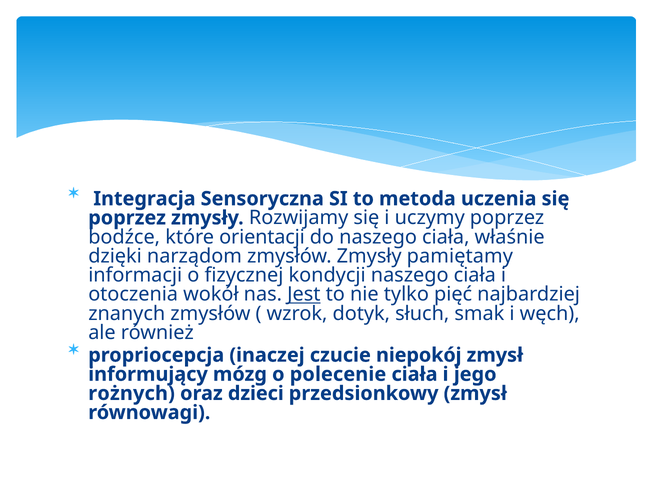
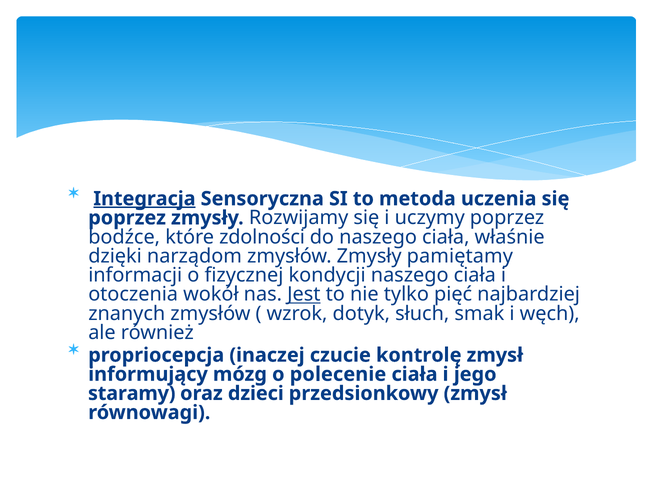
Integracja underline: none -> present (144, 199)
orientacji: orientacji -> zdolności (262, 237)
niepokój: niepokój -> kontrolę (419, 355)
rożnych: rożnych -> staramy (132, 393)
